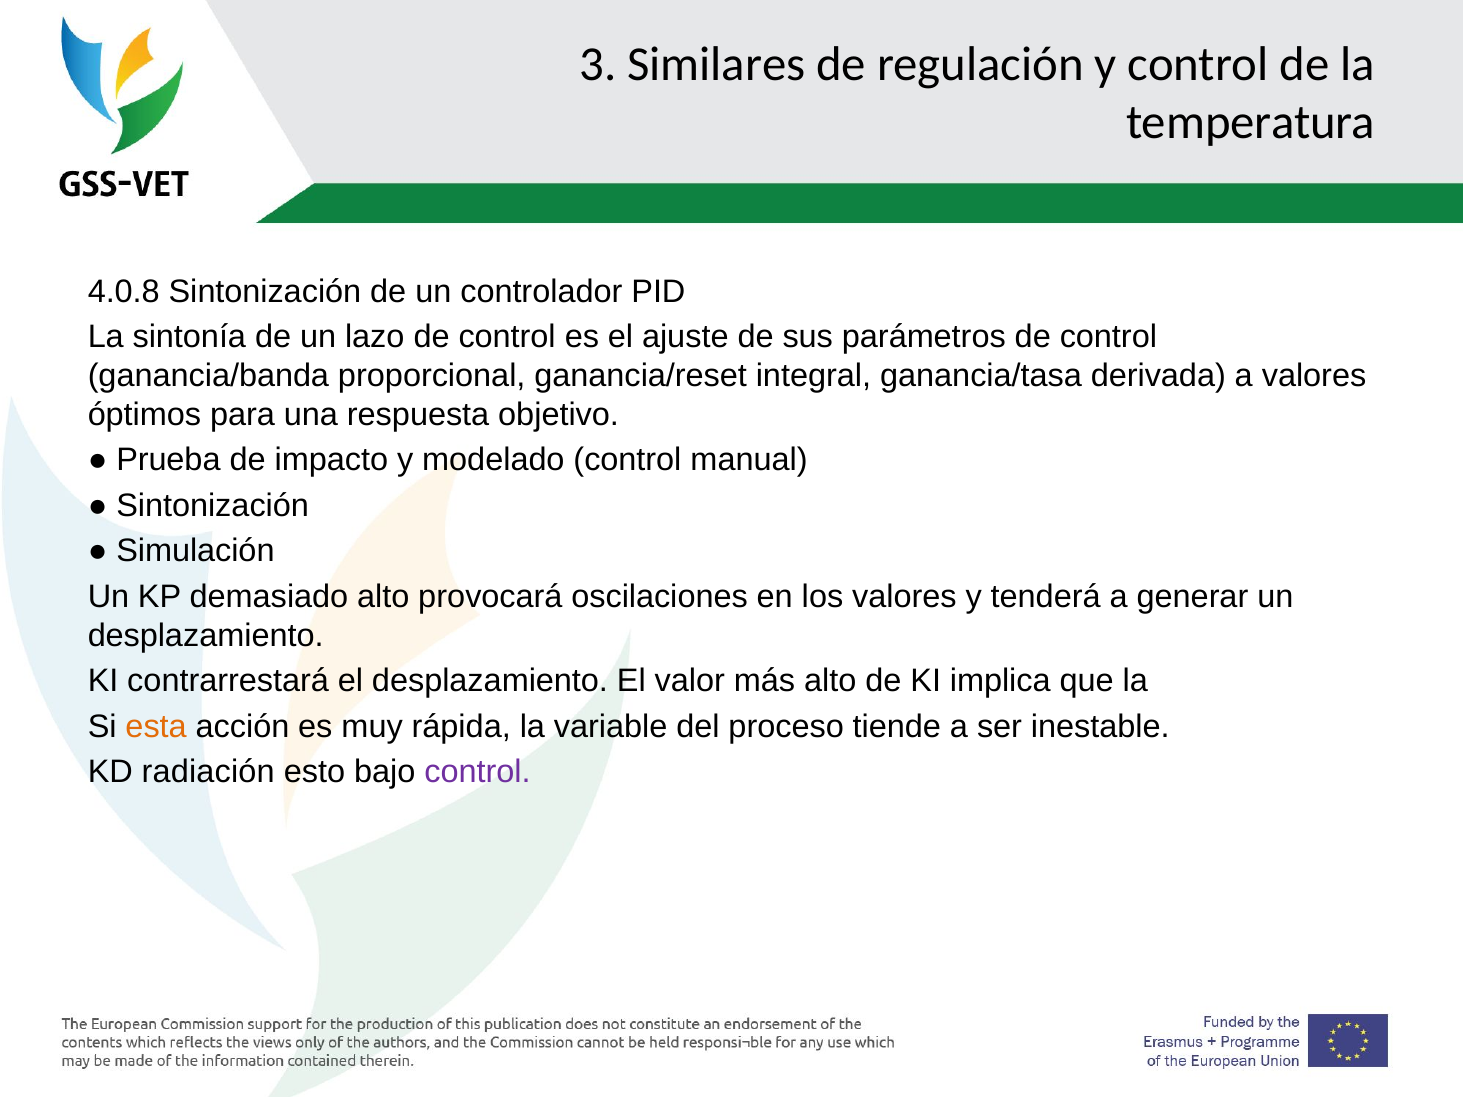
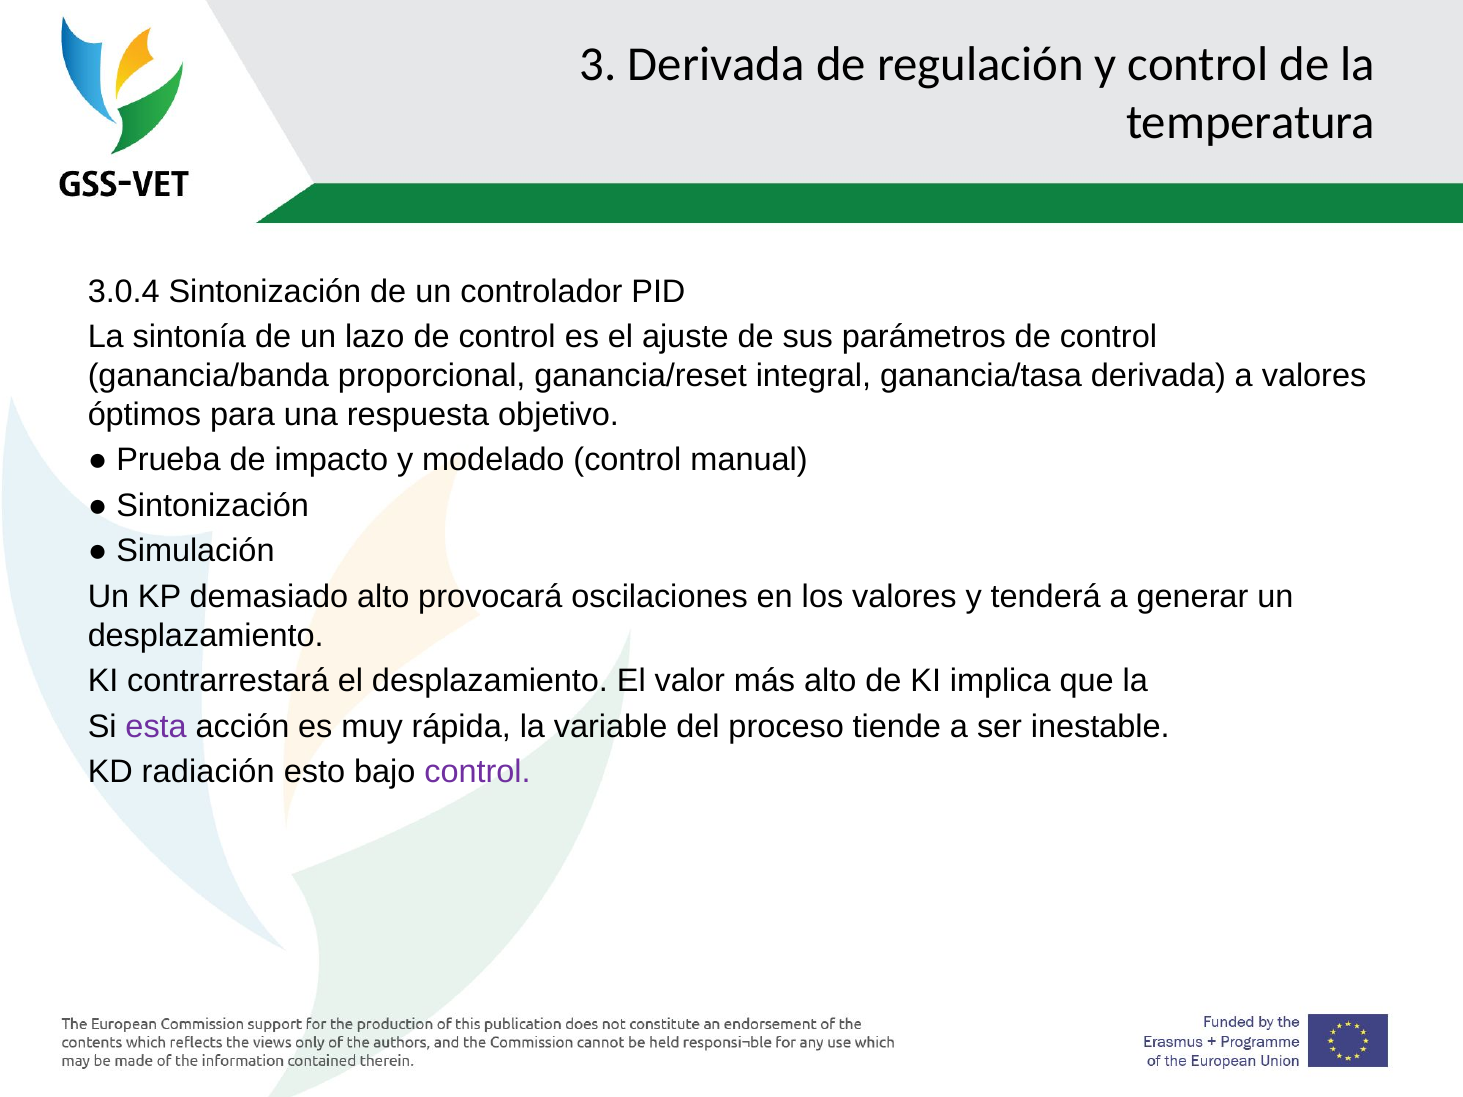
3 Similares: Similares -> Derivada (716, 64)
4.0.8: 4.0.8 -> 3.0.4 (124, 291)
esta colour: orange -> purple (156, 727)
